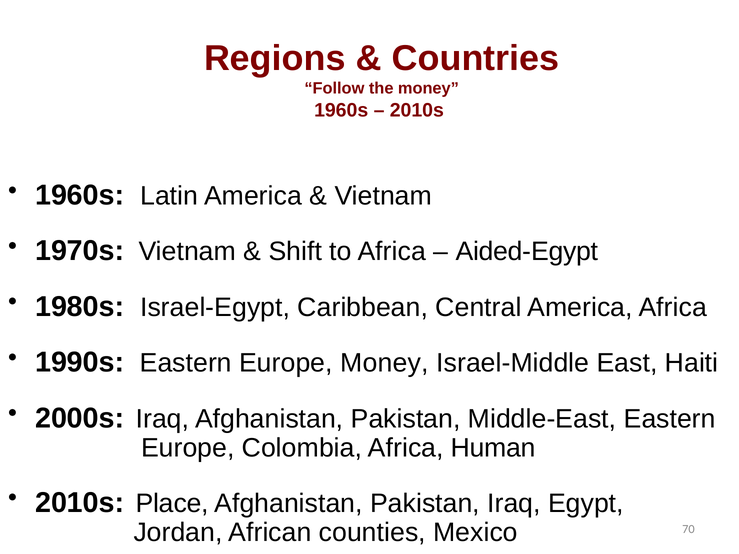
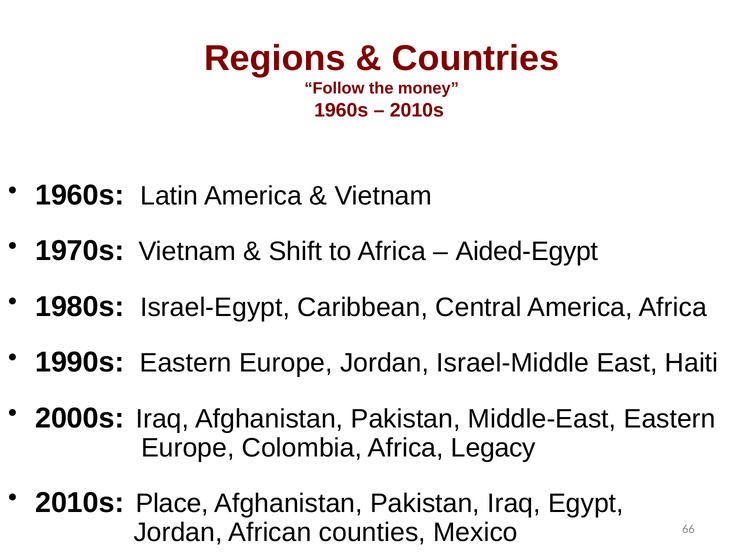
Europe Money: Money -> Jordan (385, 363)
Human: Human -> Legacy (493, 448)
70: 70 -> 66 (688, 529)
